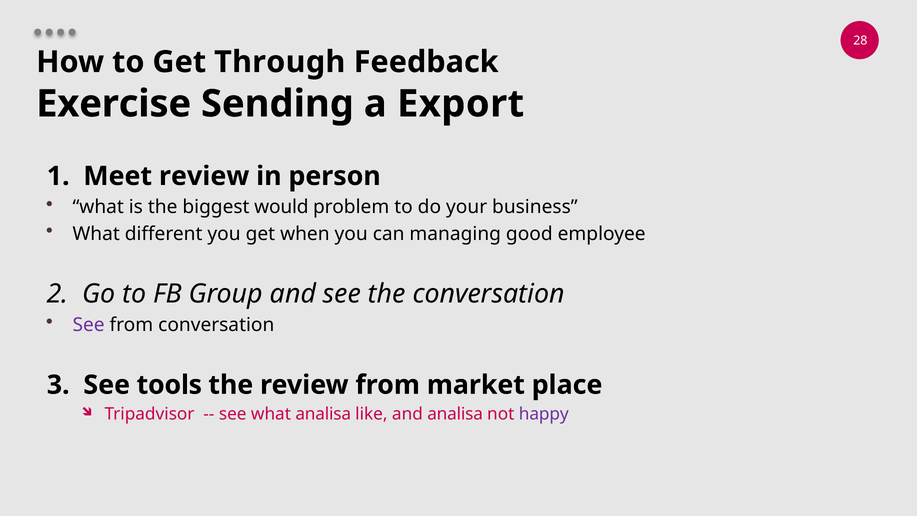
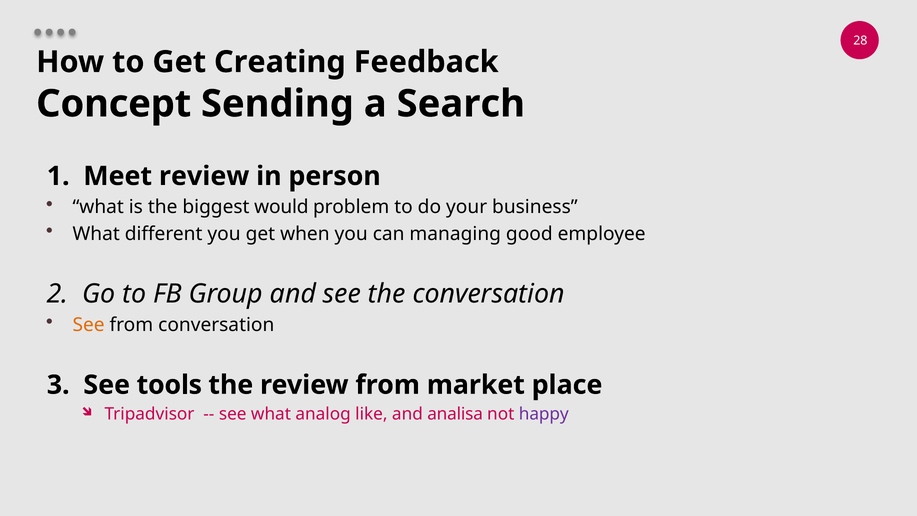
Through: Through -> Creating (280, 62)
Exercise: Exercise -> Concept (114, 104)
Export: Export -> Search (461, 104)
See colour: purple -> orange (89, 325)
what analisa: analisa -> analog (323, 414)
